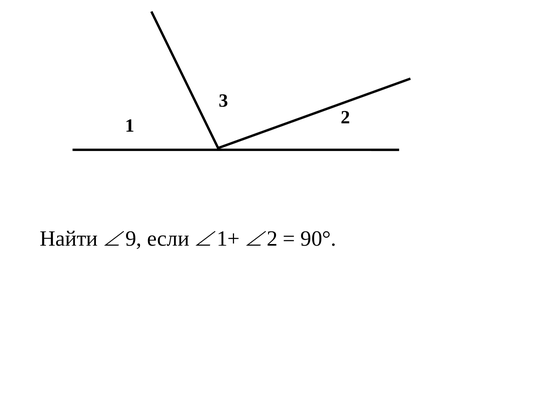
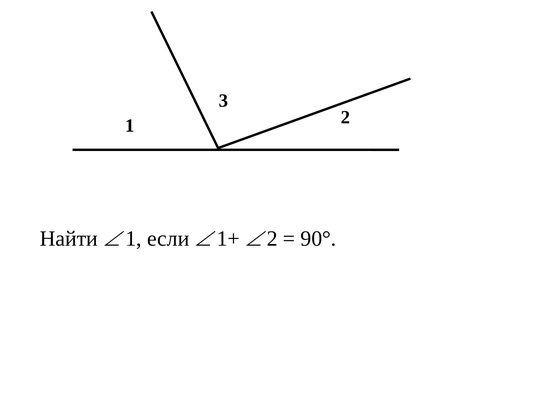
9: 9 -> 1 (134, 238)
